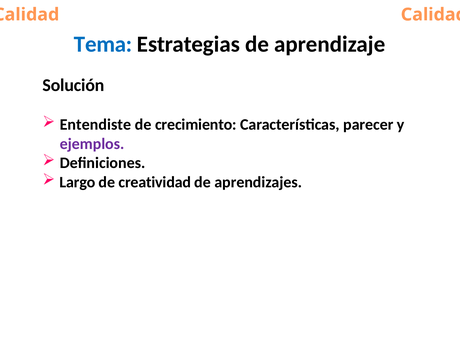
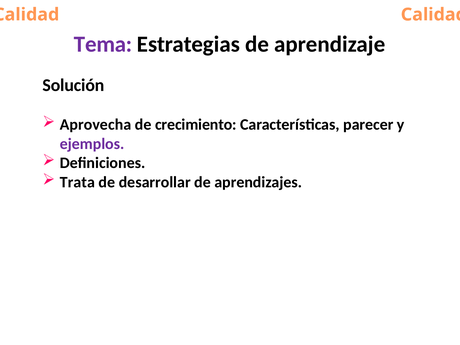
Tema colour: blue -> purple (103, 44)
Entendiste: Entendiste -> Aprovecha (96, 125)
Largo: Largo -> Trata (77, 182)
creatividad: creatividad -> desarrollar (155, 182)
